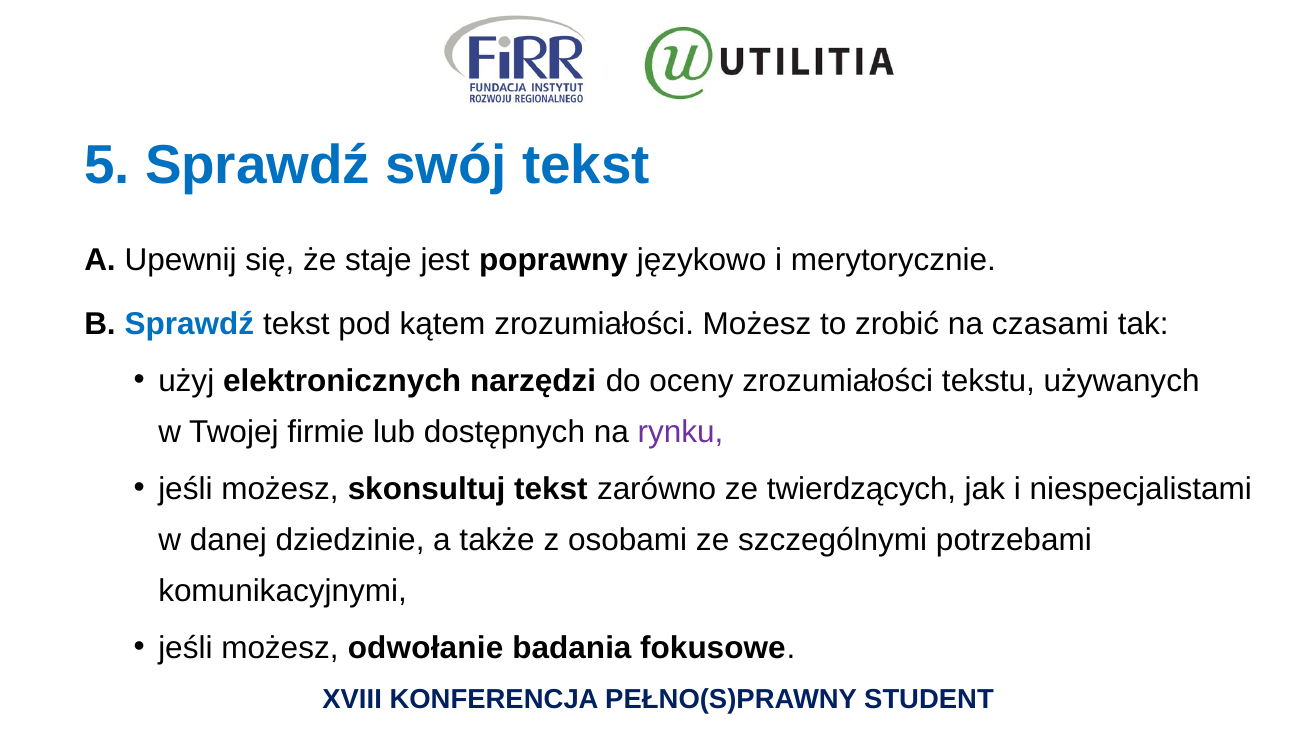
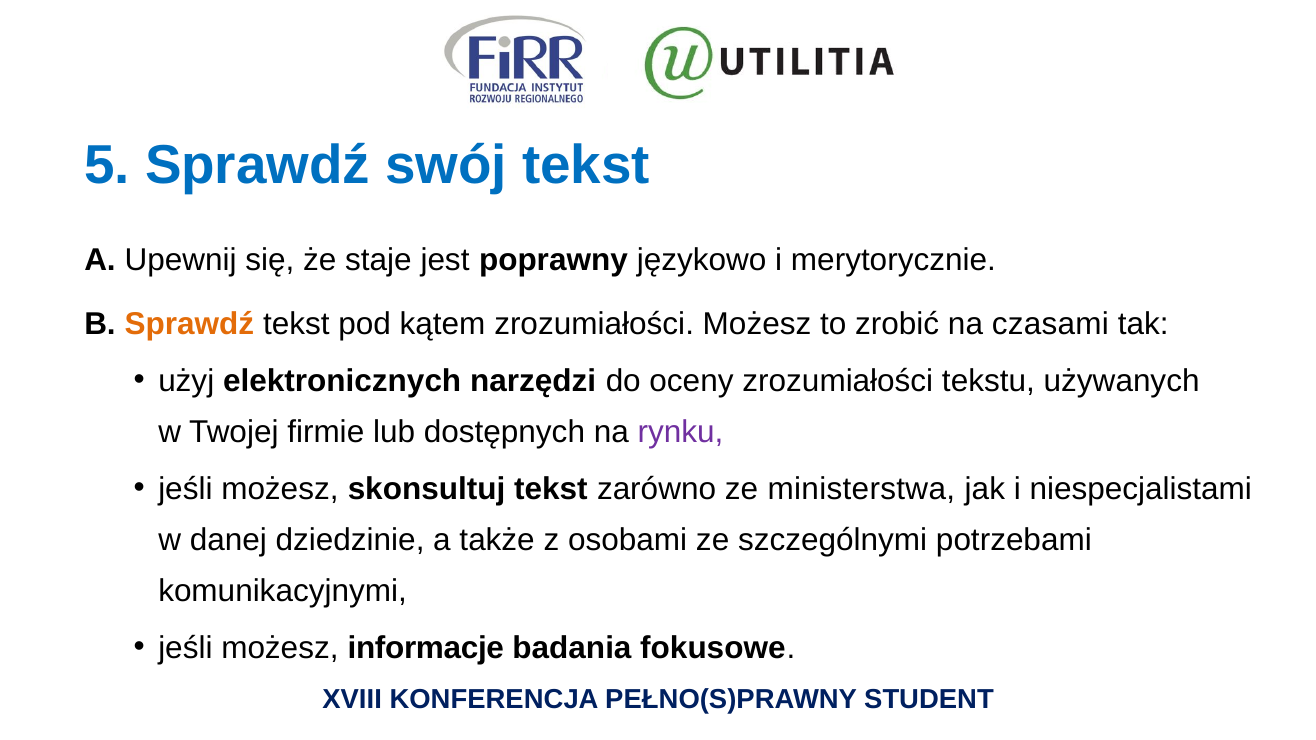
Sprawdź colour: blue -> orange (189, 324)
twierdzących: twierdzących -> ministerstwa (861, 489)
odwołanie: odwołanie -> informacje (426, 648)
